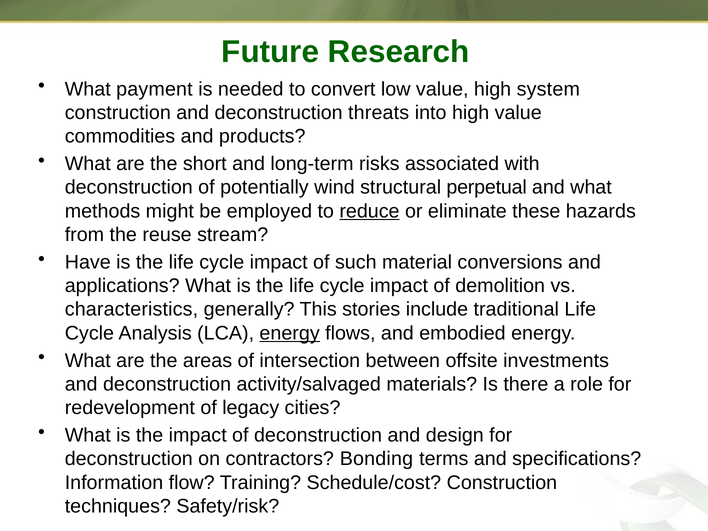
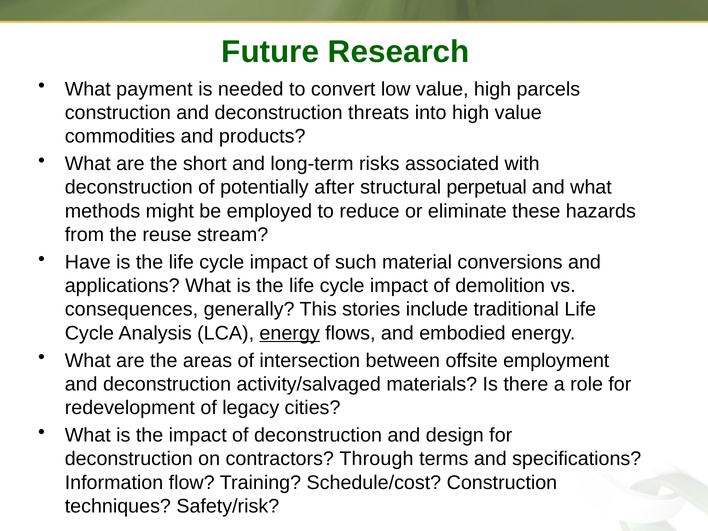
system: system -> parcels (548, 89)
wind: wind -> after (334, 187)
reduce underline: present -> none (370, 211)
characteristics: characteristics -> consequences (131, 309)
investments: investments -> employment (556, 361)
Bonding: Bonding -> Through (376, 459)
